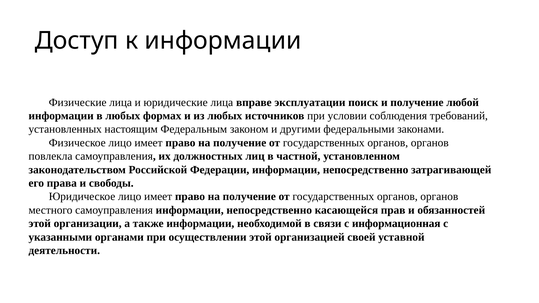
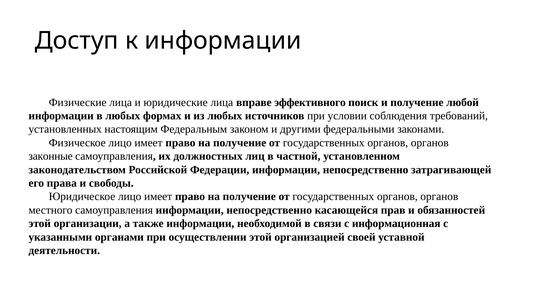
эксплуатации: эксплуатации -> эффективного (310, 102)
повлекла: повлекла -> законные (51, 156)
